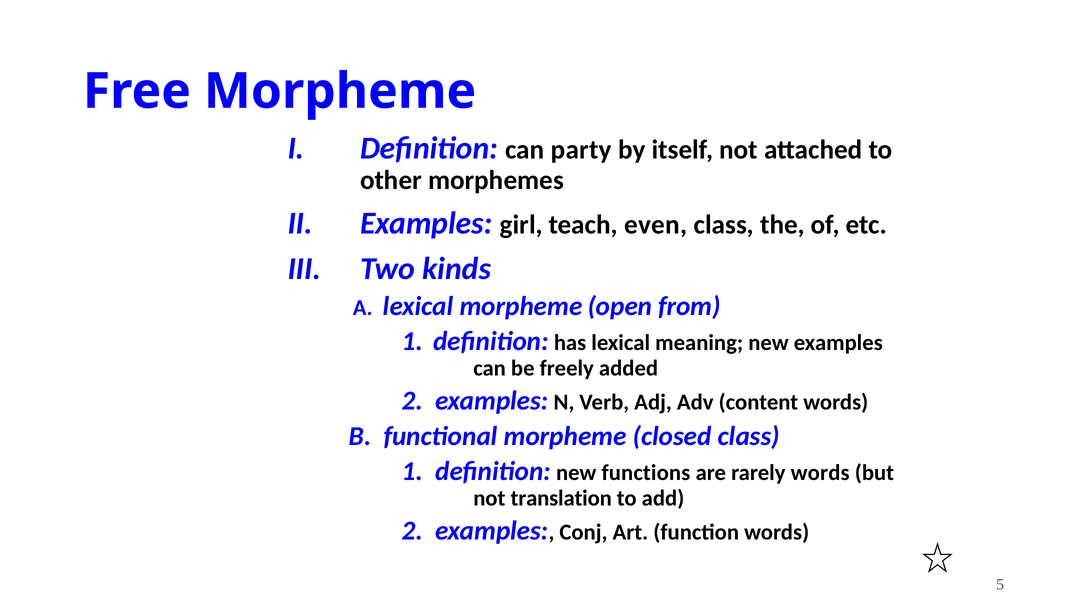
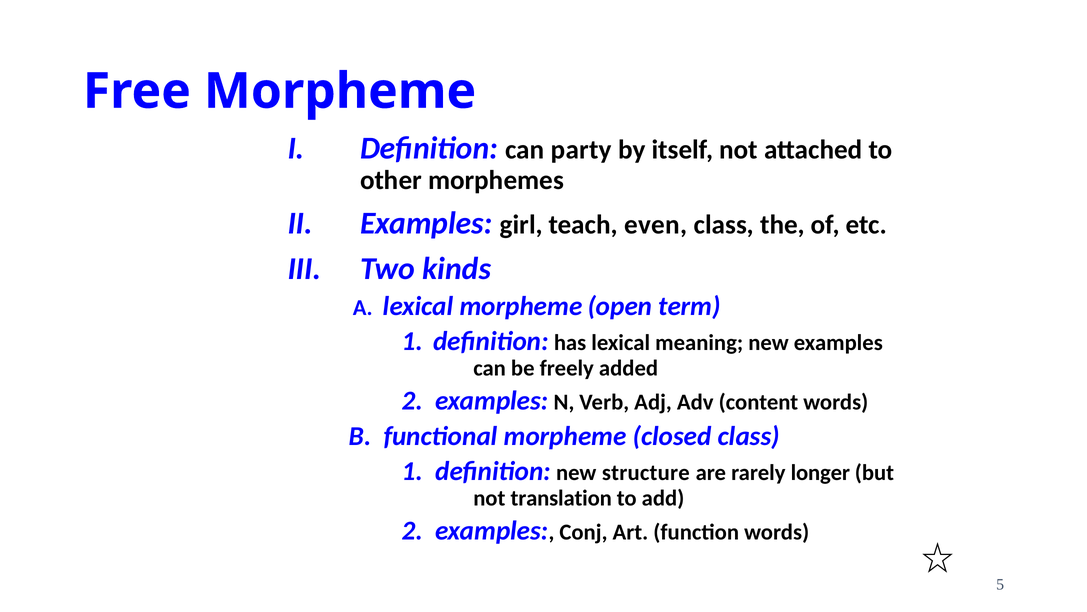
from: from -> term (690, 306)
functions: functions -> structure (646, 472)
rarely words: words -> longer (820, 472)
